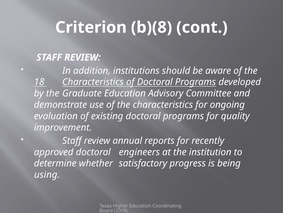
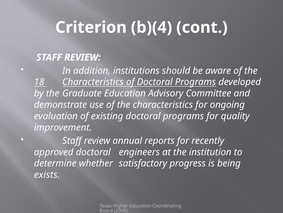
b)(8: b)(8 -> b)(4 (151, 27)
using: using -> exists (47, 174)
